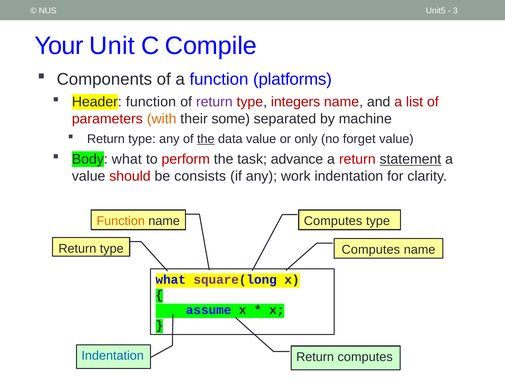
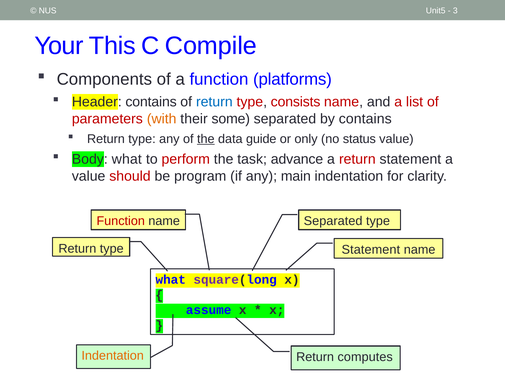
Unit: Unit -> This (112, 46)
Header function: function -> contains (151, 102)
return colour: purple -> blue (214, 102)
integers: integers -> consists (296, 102)
by machine: machine -> contains (365, 119)
data value: value -> guide (261, 139)
forget: forget -> status (359, 139)
statement underline: present -> none (410, 159)
consists: consists -> program (200, 176)
work: work -> main (296, 176)
Function colour: orange -> red (121, 221)
name Computes: Computes -> Separated (333, 221)
type Computes: Computes -> Statement (371, 249)
Indentation colour: blue -> orange (113, 356)
